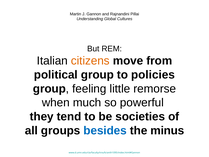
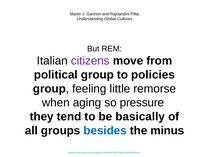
citizens colour: orange -> purple (90, 61)
much: much -> aging (87, 102)
powerful: powerful -> pressure (142, 102)
societies: societies -> basically (140, 116)
